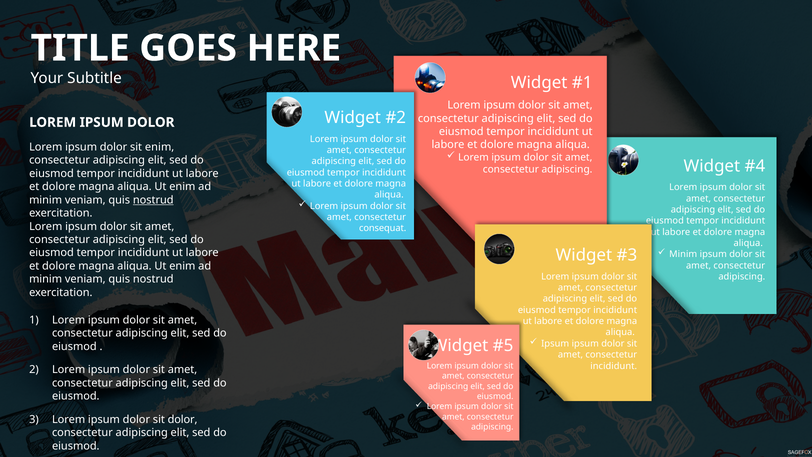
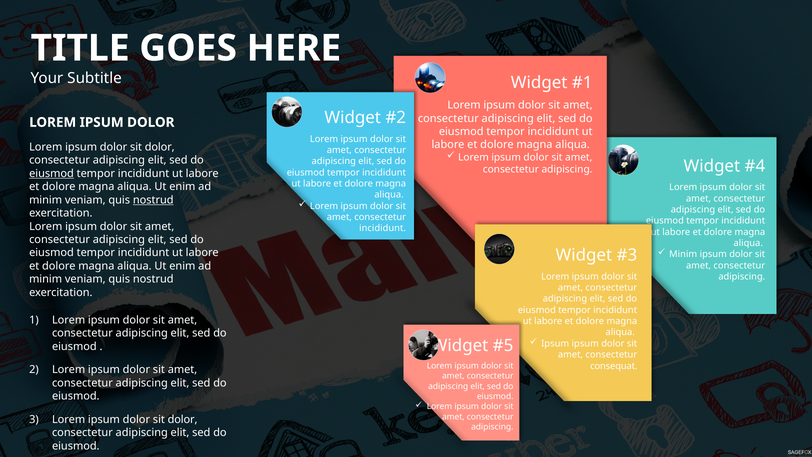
enim: enim -> dolor (160, 147)
eiusmod underline: none -> present (52, 173)
consequat: consequat -> incididunt (383, 228)
incididunt: incididunt -> consequat (614, 366)
